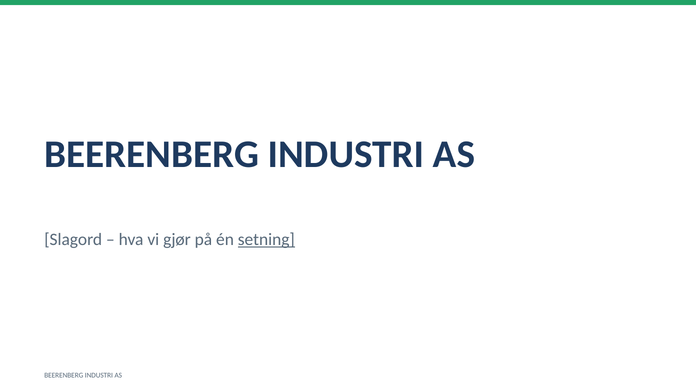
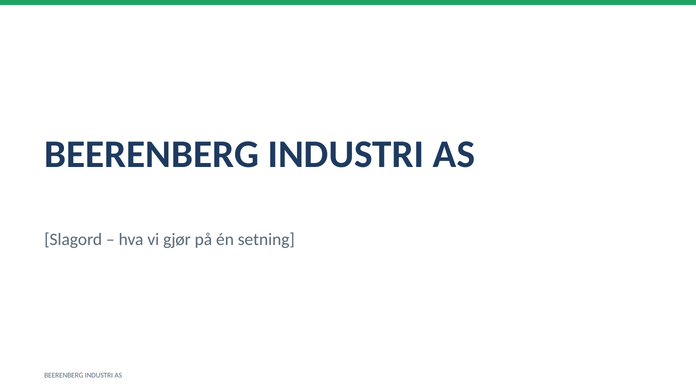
setning underline: present -> none (266, 240)
